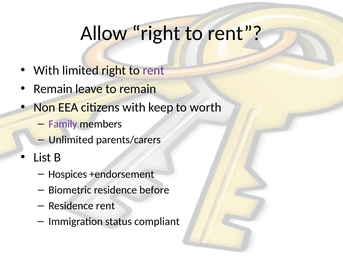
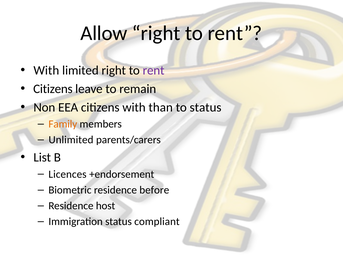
Remain: Remain -> Citizens (53, 89)
keep: keep -> than (161, 107)
to worth: worth -> status (206, 107)
Family colour: purple -> orange (63, 124)
Hospices: Hospices -> Licences (68, 174)
Residence rent: rent -> host (106, 206)
